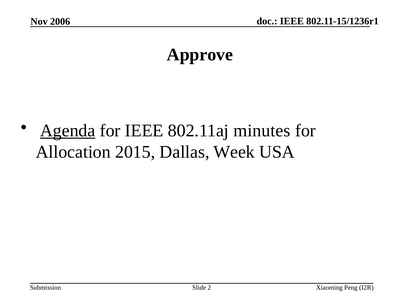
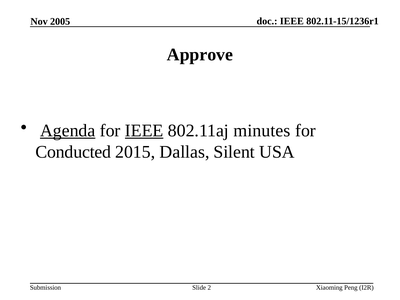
2006: 2006 -> 2005 (60, 21)
IEEE underline: none -> present (144, 131)
Allocation: Allocation -> Conducted (73, 152)
Week: Week -> Silent (234, 152)
